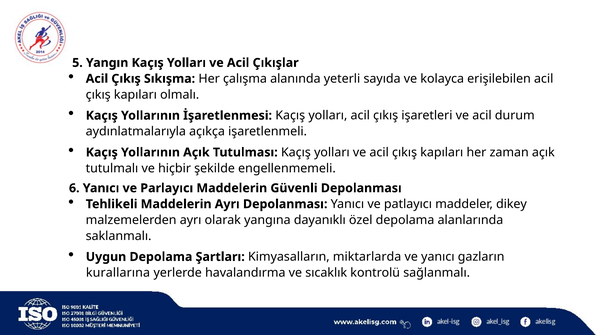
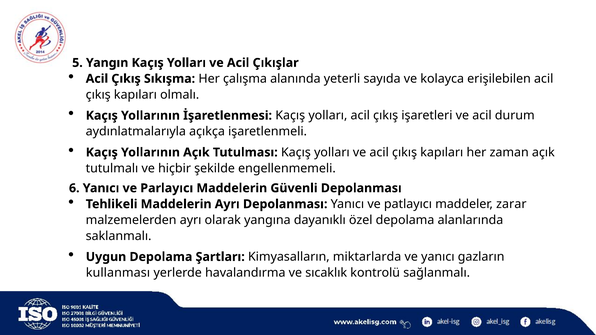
dikey: dikey -> zarar (511, 204)
kurallarına: kurallarına -> kullanması (118, 273)
